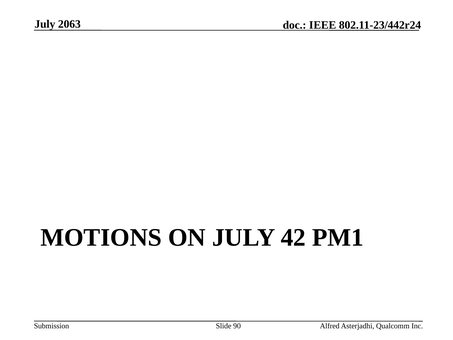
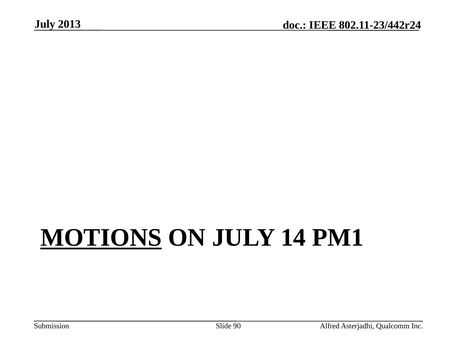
2063: 2063 -> 2013 (69, 24)
MOTIONS underline: none -> present (101, 237)
42: 42 -> 14 (293, 237)
